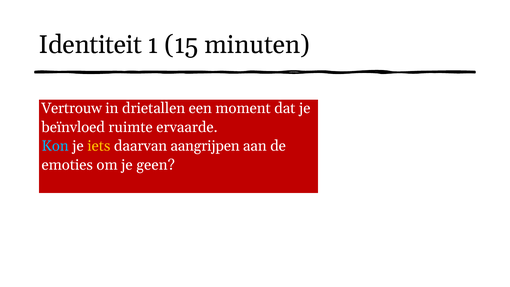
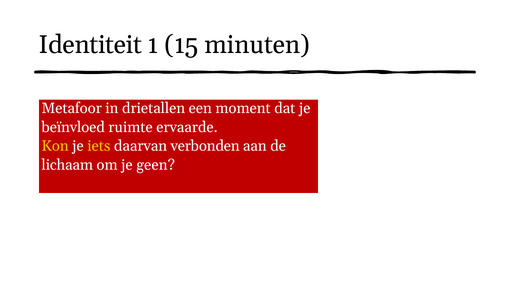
Vertrouw: Vertrouw -> Metafoor (72, 108)
Kon colour: light blue -> yellow (55, 146)
aangrijpen: aangrijpen -> verbonden (205, 146)
emoties: emoties -> lichaam (67, 165)
